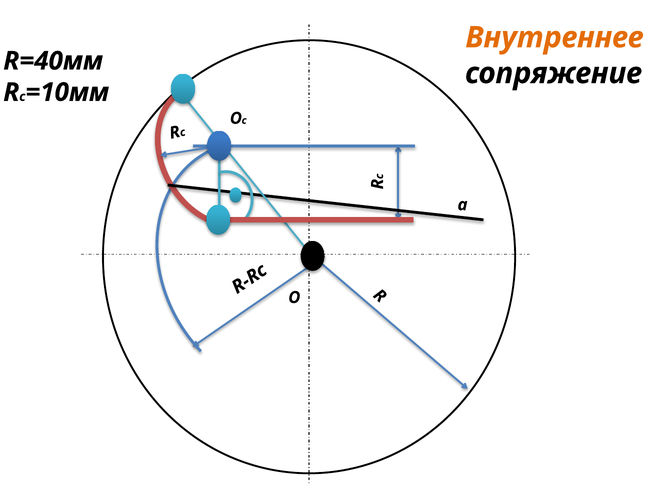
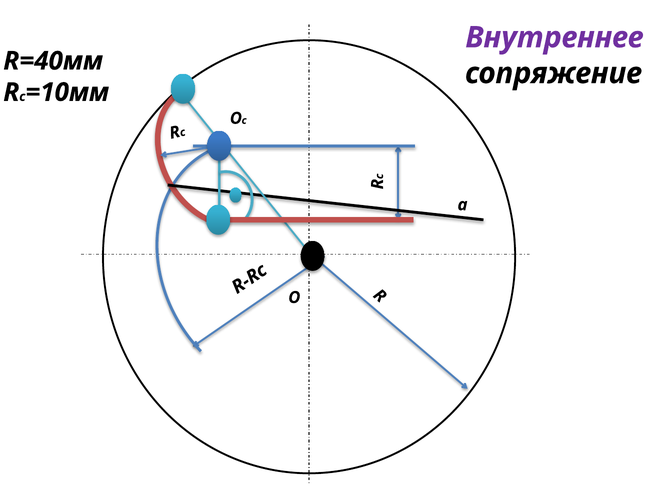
Внутреннее colour: orange -> purple (554, 38)
